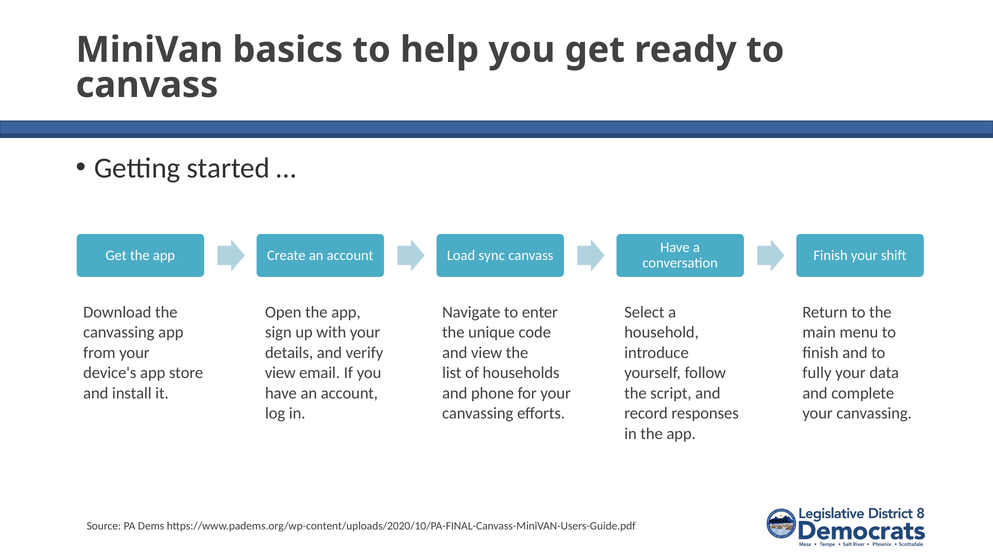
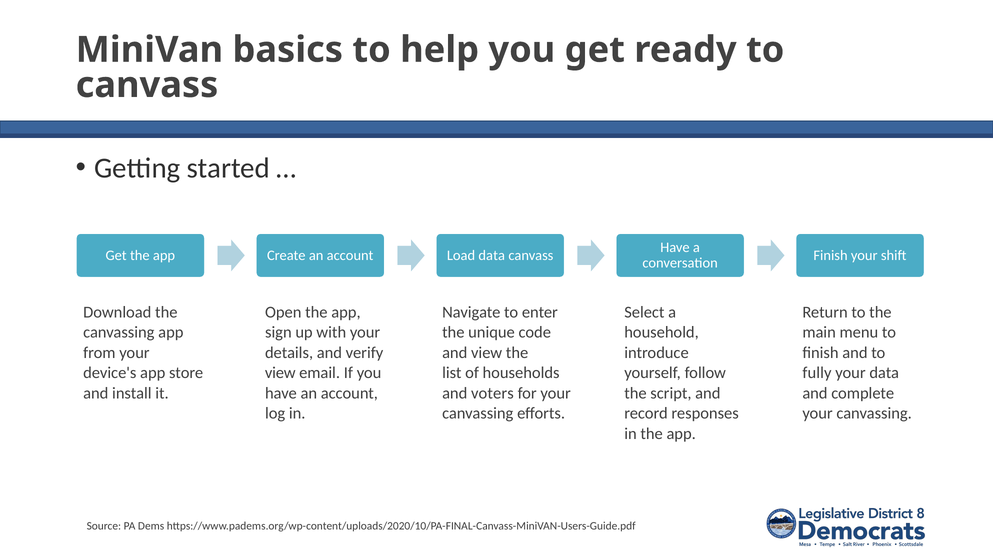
sync: sync -> data (492, 255)
phone: phone -> voters (492, 393)
